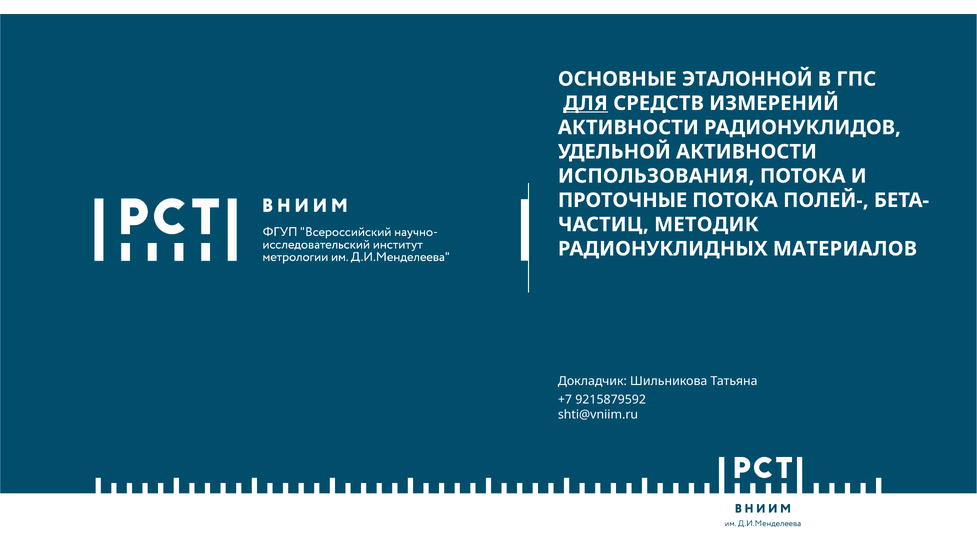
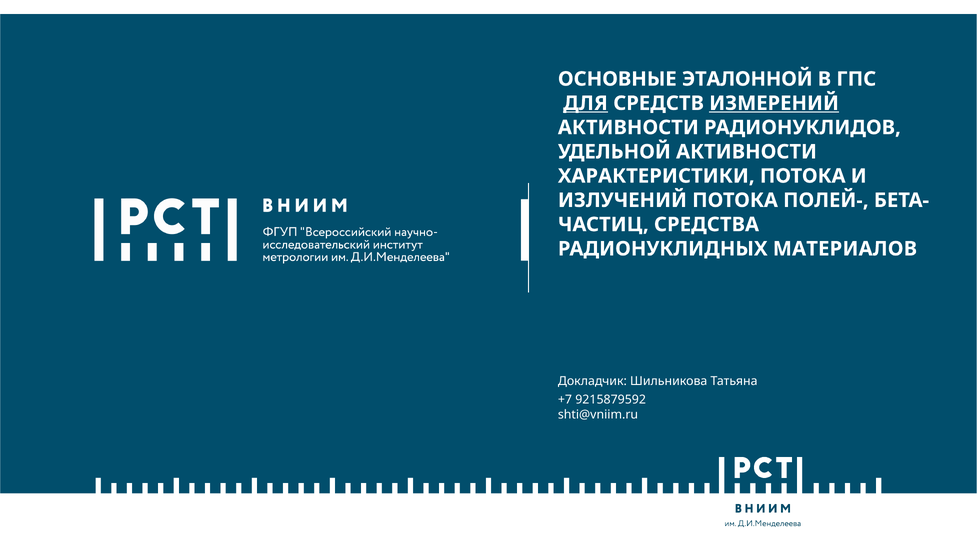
ИЗМЕРЕНИЙ underline: none -> present (774, 103)
ИСПОЛЬЗОВАНИЯ: ИСПОЛЬЗОВАНИЯ -> ХАРАКТЕРИСТИКИ (656, 176)
ПРОТОЧНЫЕ: ПРОТОЧНЫЕ -> ИЗЛУЧЕНИЙ (622, 200)
МЕТОДИК: МЕТОДИК -> СРЕДСТВА (706, 225)
